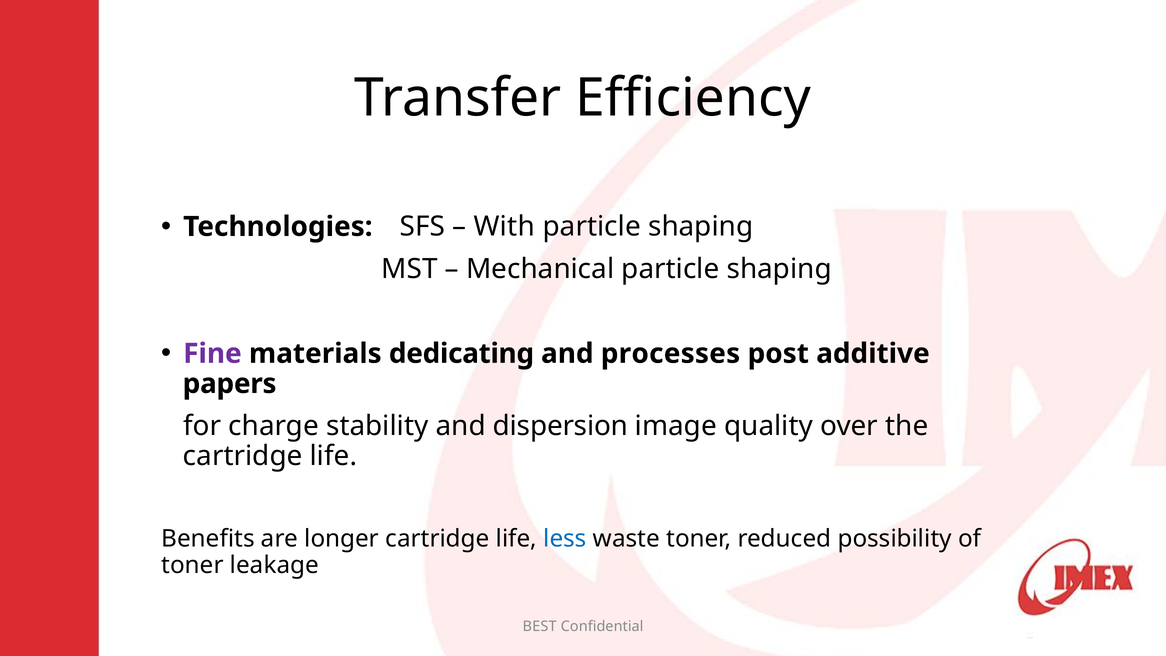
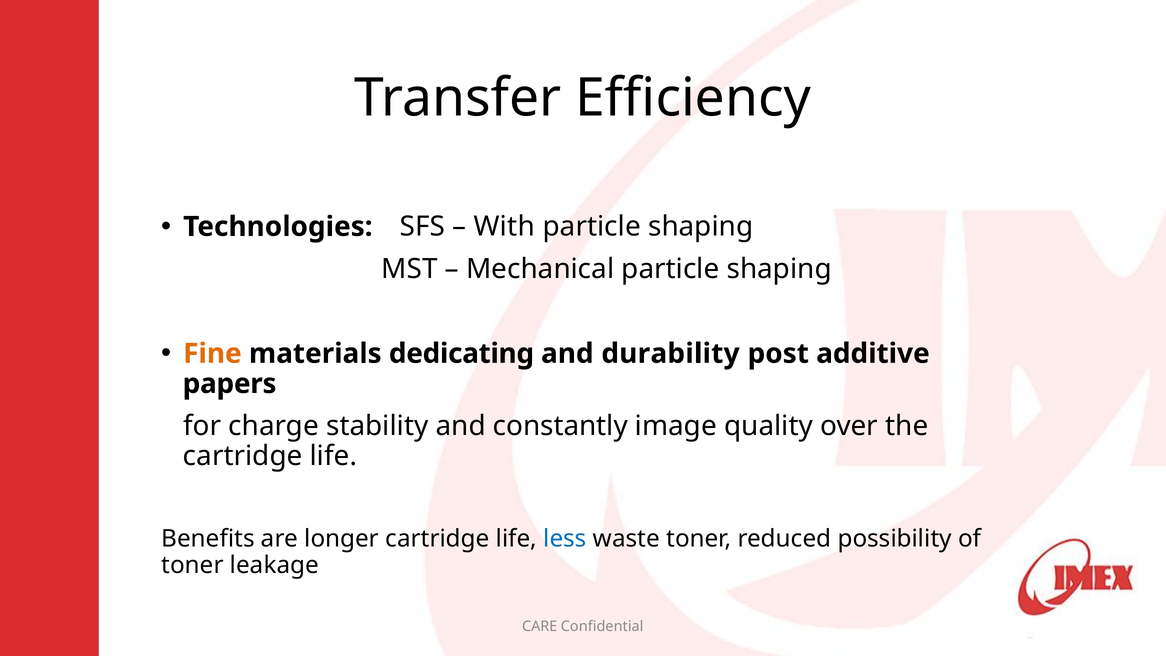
Fine colour: purple -> orange (212, 354)
processes: processes -> durability (670, 354)
dispersion: dispersion -> constantly (560, 426)
BEST: BEST -> CARE (540, 626)
